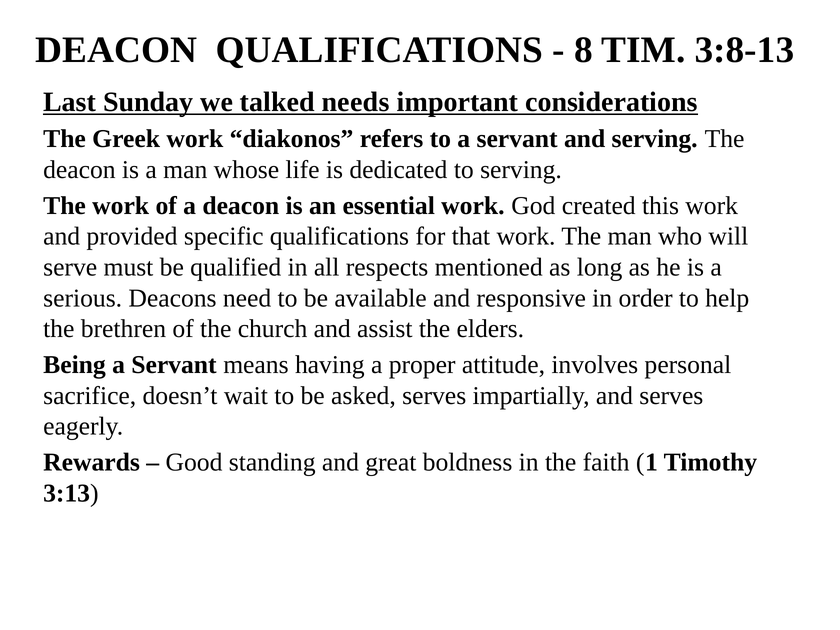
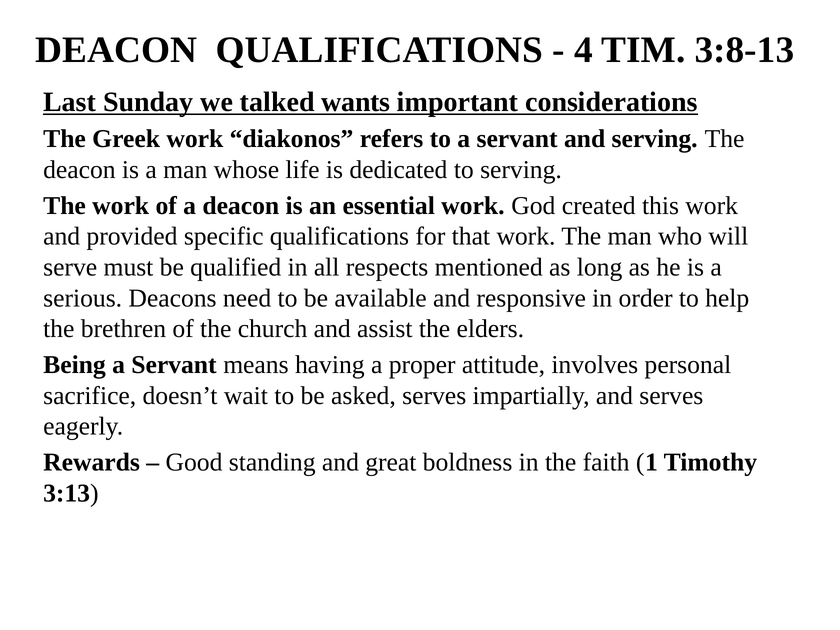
8: 8 -> 4 (583, 50)
needs: needs -> wants (356, 102)
